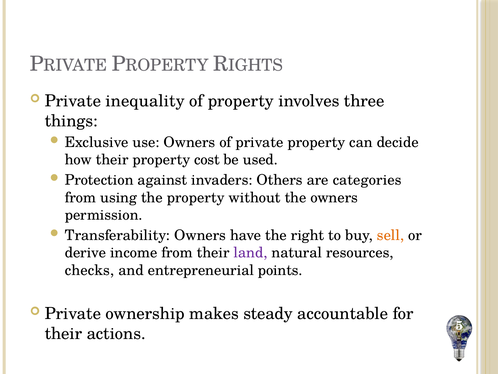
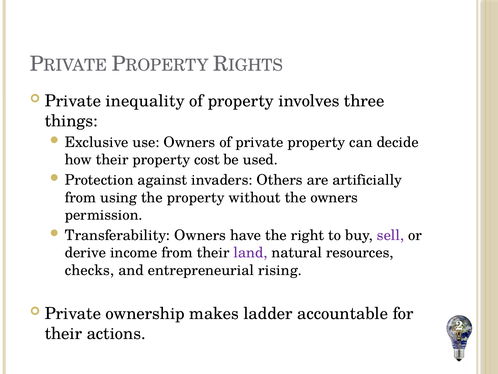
categories: categories -> artificially (367, 180)
sell colour: orange -> purple (391, 235)
points: points -> rising (280, 270)
steady: steady -> ladder (268, 313)
5: 5 -> 2 (459, 325)
